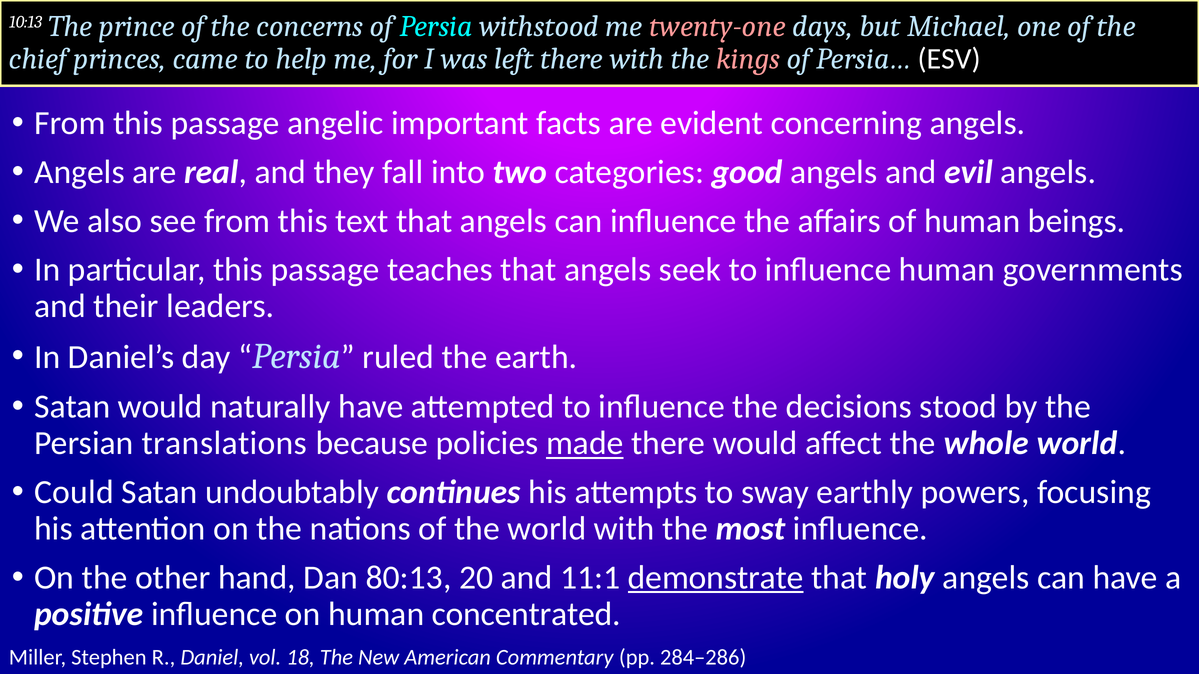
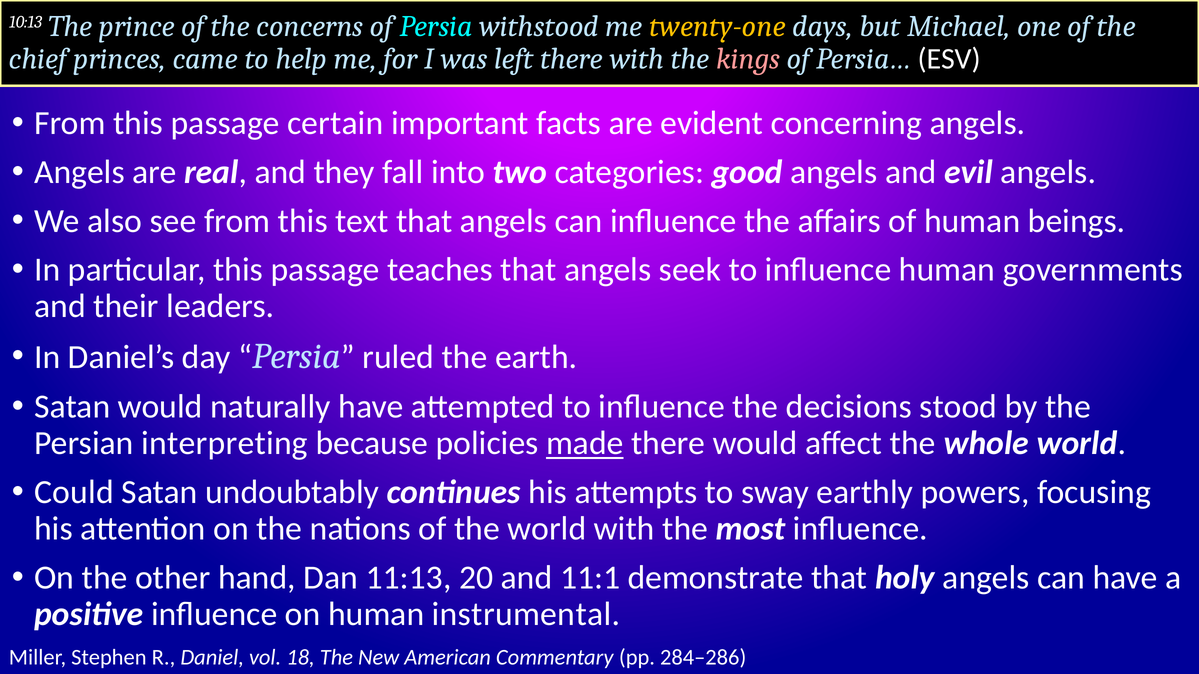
twenty-one colour: pink -> yellow (717, 27)
angelic: angelic -> certain (335, 123)
translations: translations -> interpreting (225, 444)
80:13: 80:13 -> 11:13 (409, 578)
demonstrate underline: present -> none (716, 578)
concentrated: concentrated -> instrumental (526, 614)
